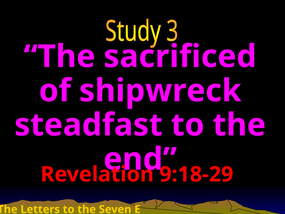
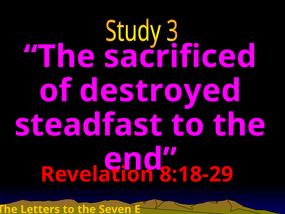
shipwreck: shipwreck -> destroyed (160, 91)
9:18-29: 9:18-29 -> 8:18-29 (196, 174)
